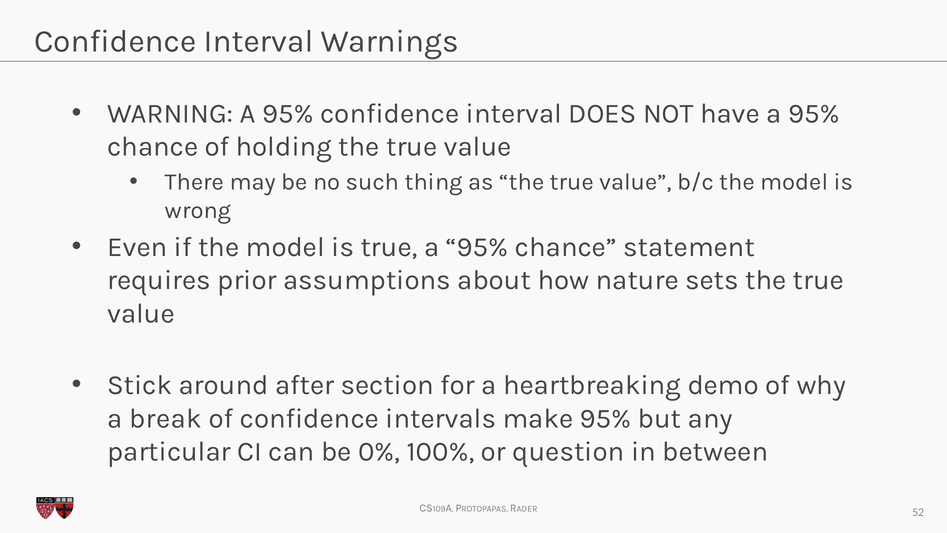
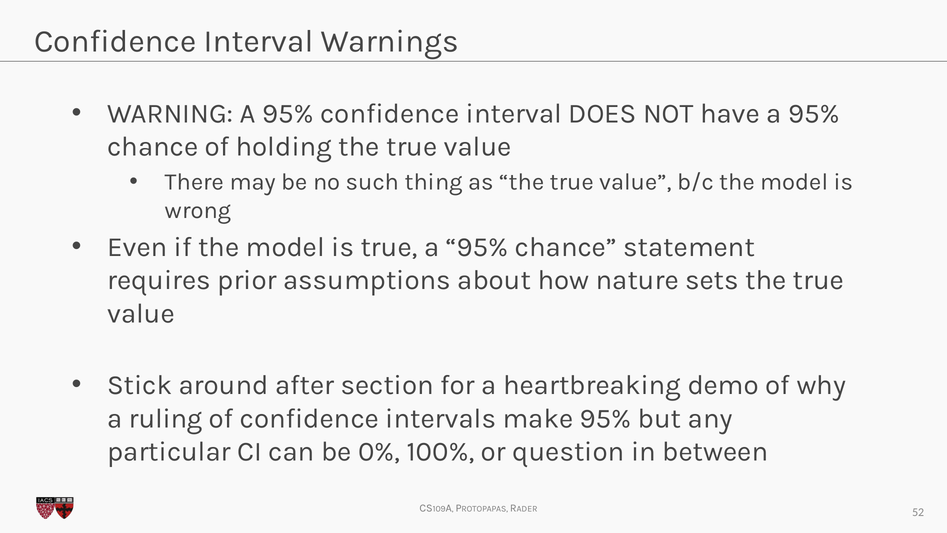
break: break -> ruling (166, 418)
